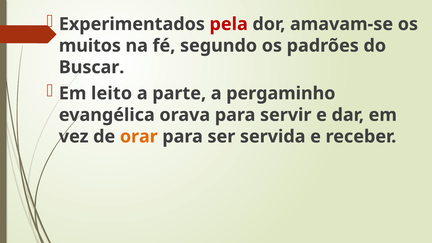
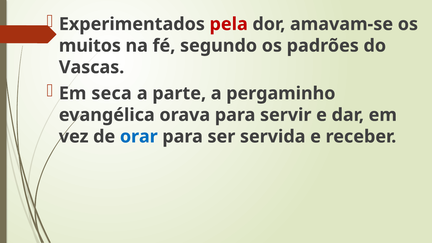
Buscar: Buscar -> Vascas (92, 67)
leito: leito -> seca (112, 93)
orar colour: orange -> blue (139, 137)
